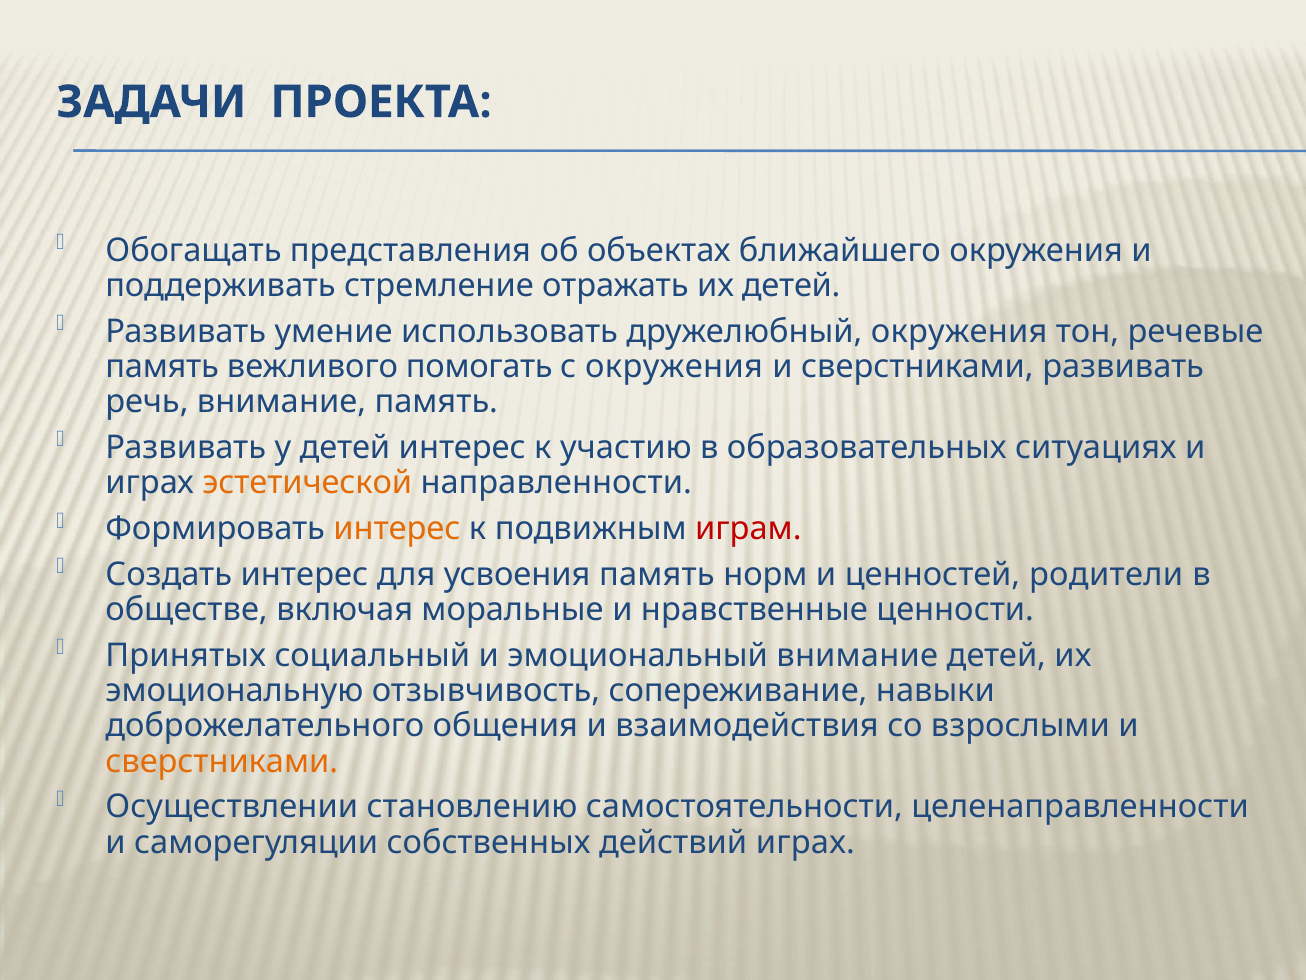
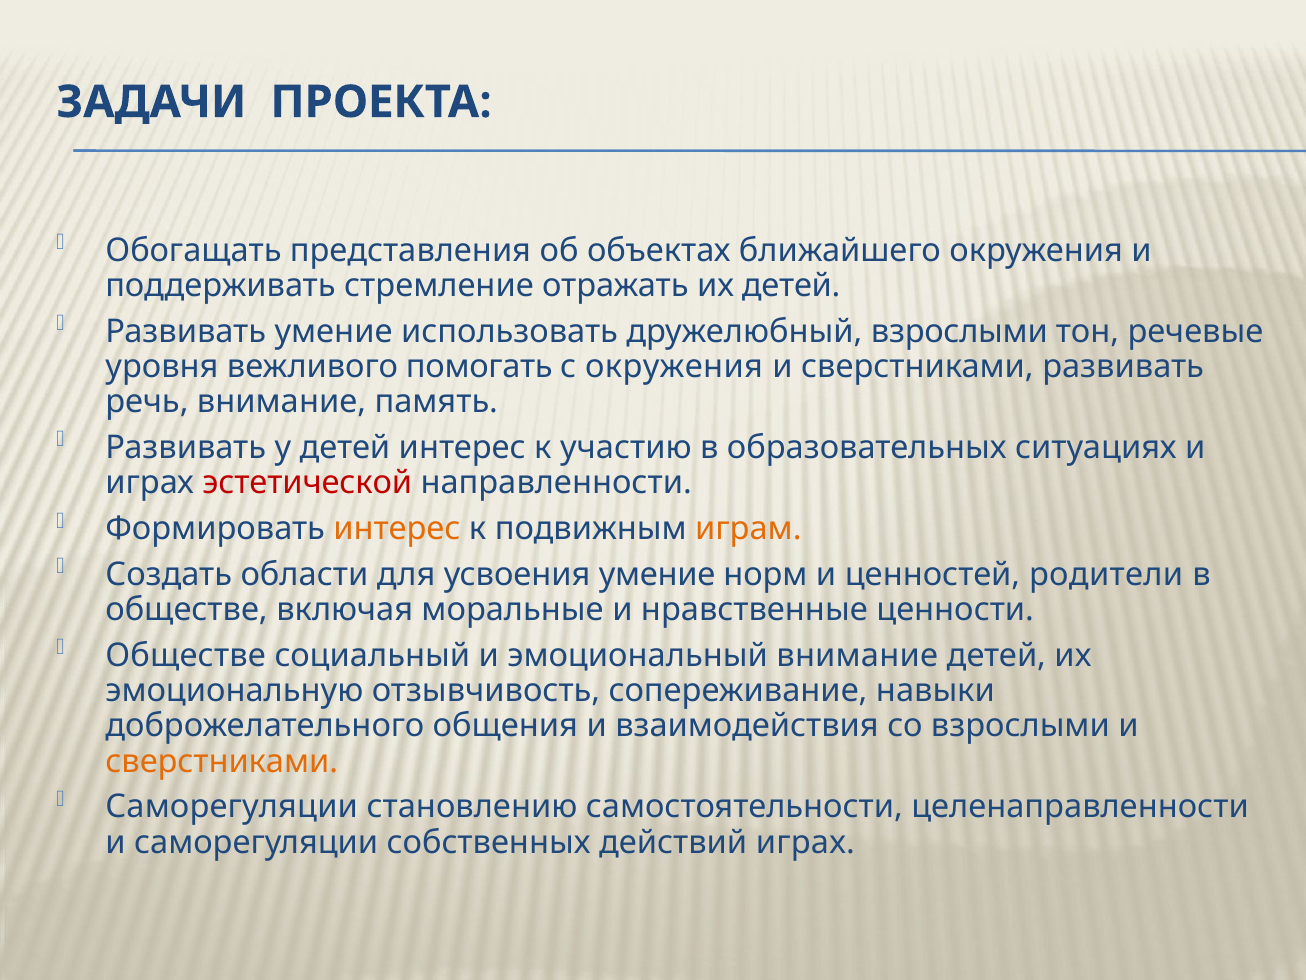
дружелюбный окружения: окружения -> взрослыми (959, 331)
память: память -> уровня (162, 367)
эстетической colour: orange -> red (307, 483)
играм colour: red -> orange (748, 528)
Создать интерес: интерес -> области (304, 574)
усвоения память: память -> умение (657, 574)
Принятых: Принятых -> Обществе (186, 655)
Осуществлении: Осуществлении -> Саморегуляции (232, 807)
